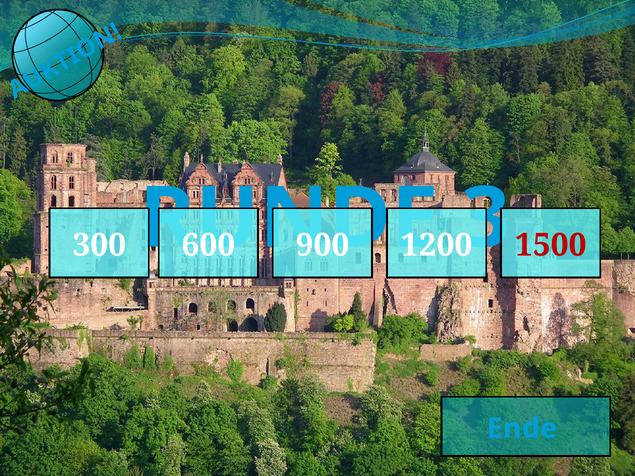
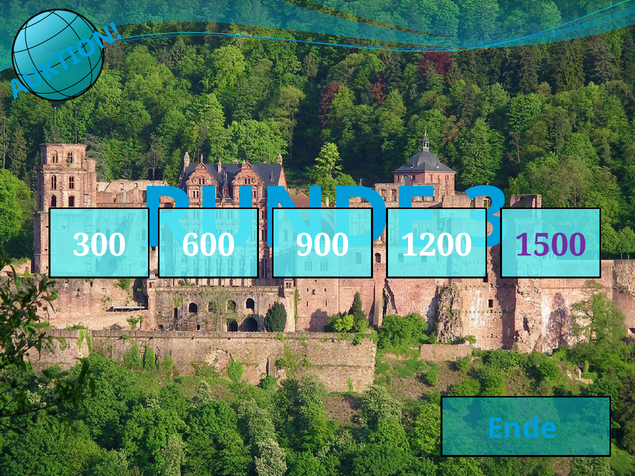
1500 colour: red -> purple (551, 245)
